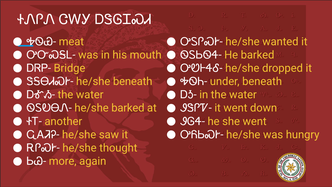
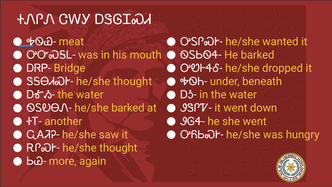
beneath: beneath -> thought (133, 81)
